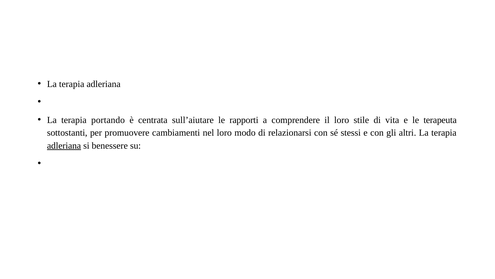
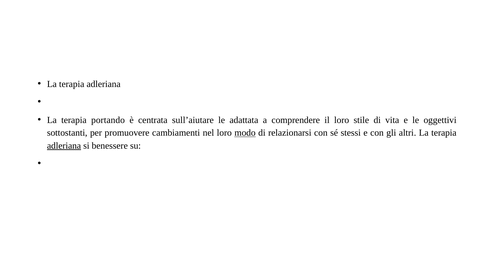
rapporti: rapporti -> adattata (244, 120)
terapeuta: terapeuta -> oggettivi (440, 120)
modo underline: none -> present (245, 133)
